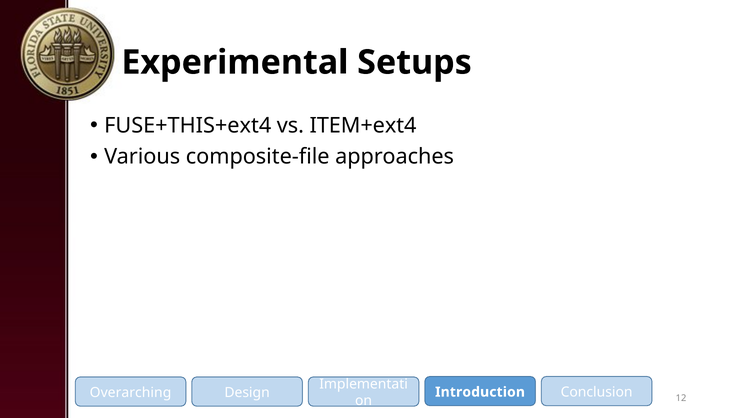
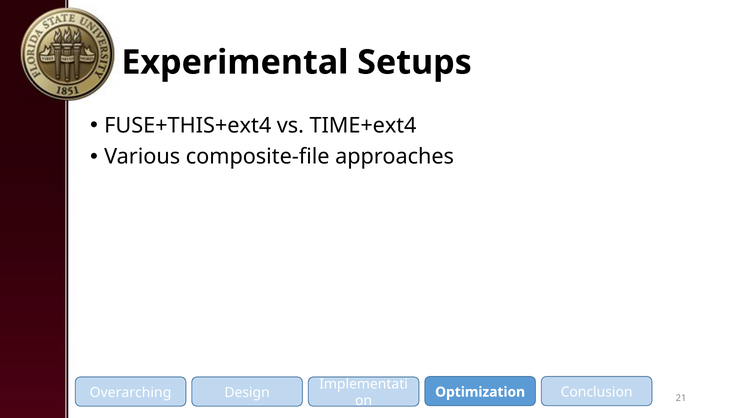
ITEM+ext4: ITEM+ext4 -> TIME+ext4 (363, 126)
12: 12 -> 21 (681, 398)
Introduction: Introduction -> Optimization (480, 392)
